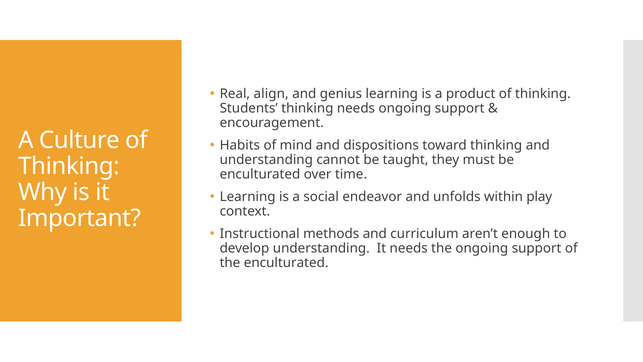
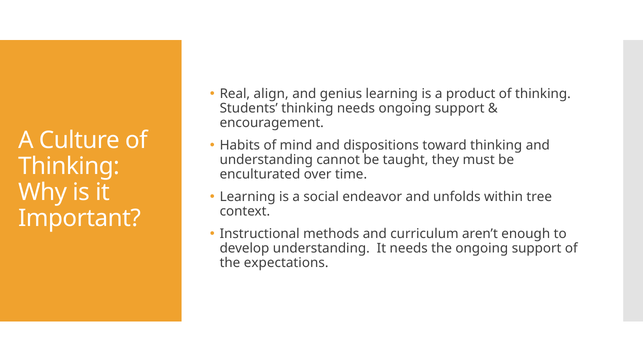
play: play -> tree (539, 197)
the enculturated: enculturated -> expectations (286, 263)
